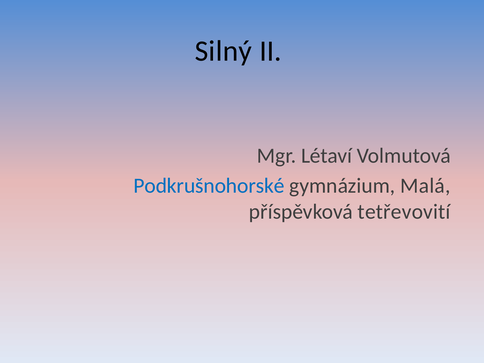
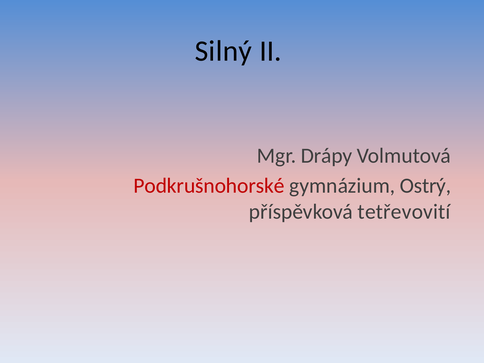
Létaví: Létaví -> Drápy (327, 156)
Podkrušnohorské colour: blue -> red (209, 186)
Malá: Malá -> Ostrý (426, 186)
